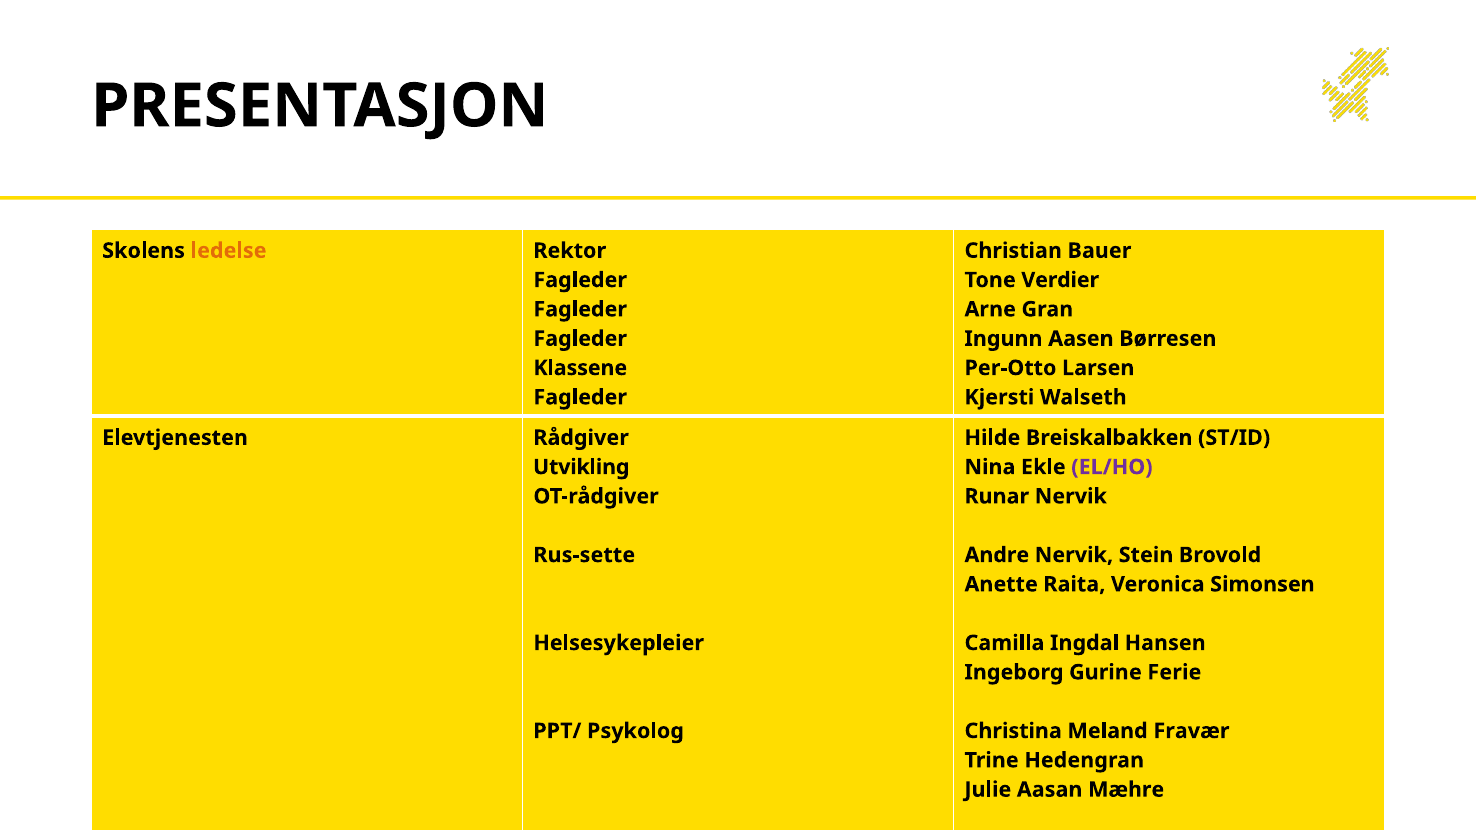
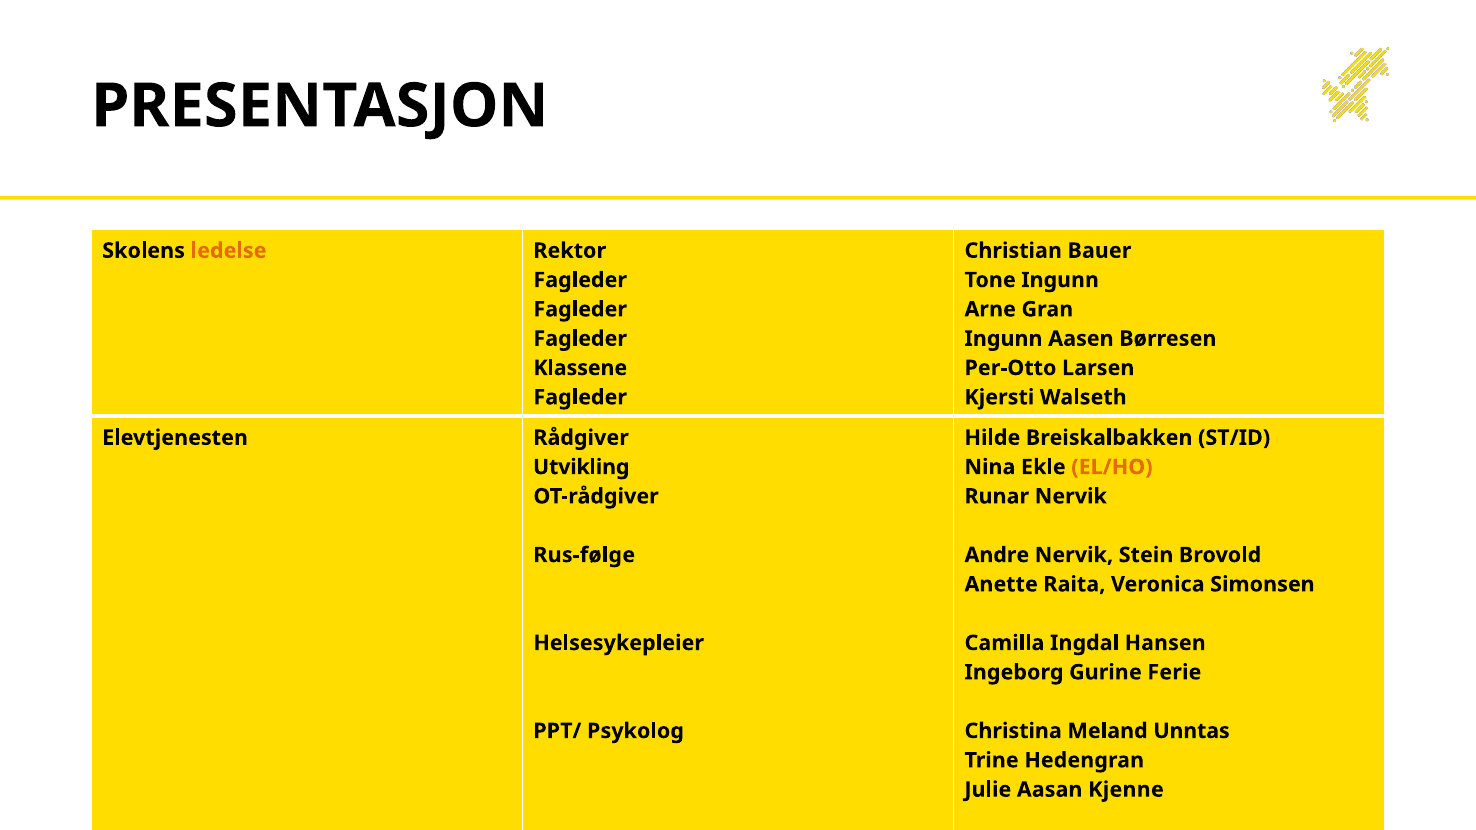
Tone Verdier: Verdier -> Ingunn (1060, 280)
EL/HO colour: purple -> orange (1112, 467)
Rus-sette: Rus-sette -> Rus-følge (584, 555)
Fravær: Fravær -> Unntas (1192, 731)
Mæhre: Mæhre -> Kjenne (1126, 790)
